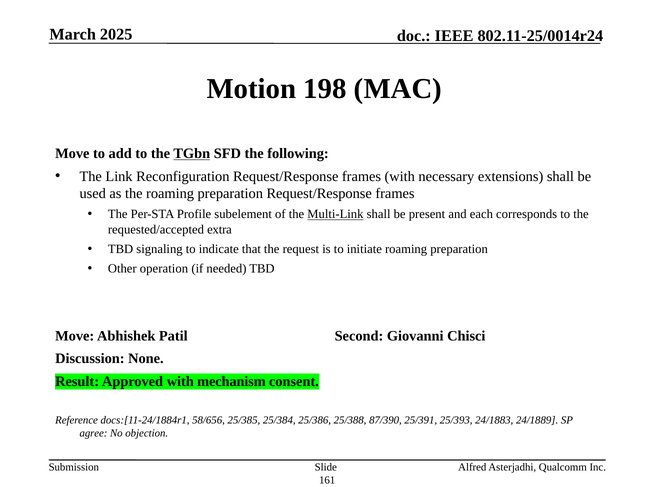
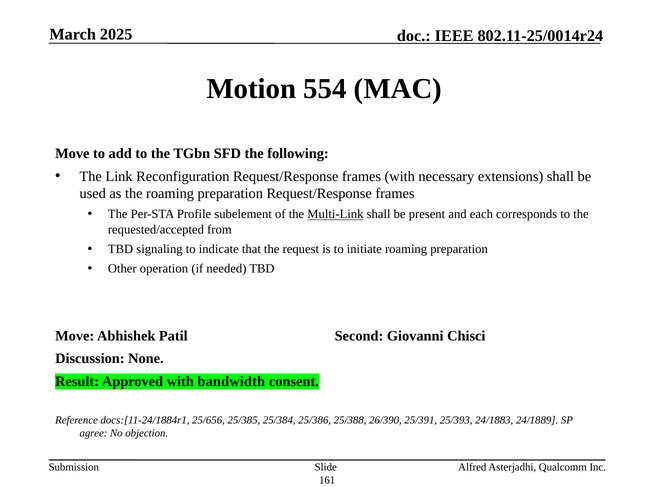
198: 198 -> 554 (325, 88)
TGbn underline: present -> none (192, 154)
extra: extra -> from (219, 229)
mechanism: mechanism -> bandwidth (231, 381)
58/656: 58/656 -> 25/656 (209, 420)
87/390: 87/390 -> 26/390 (385, 420)
